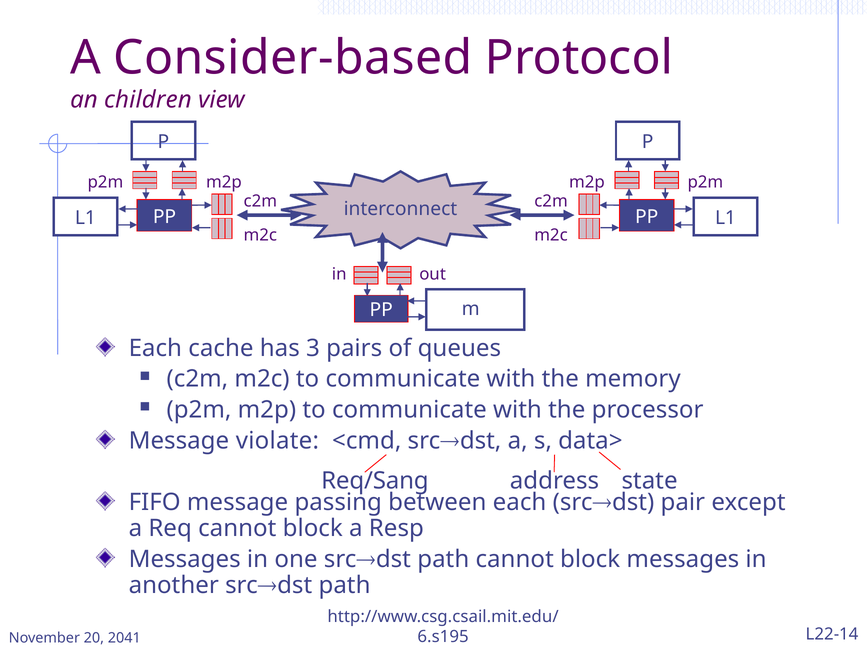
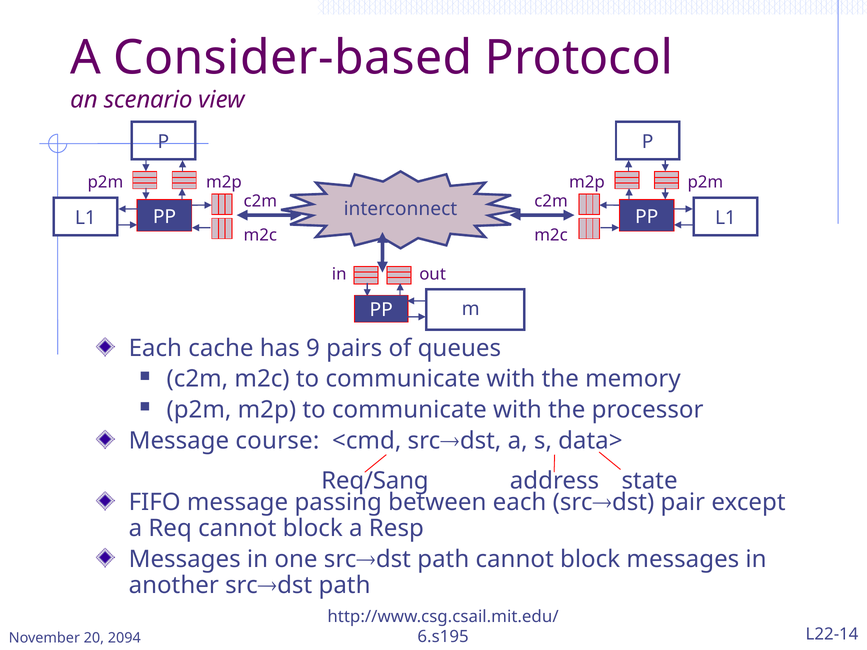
children: children -> scenario (148, 100)
3: 3 -> 9 (313, 348)
violate: violate -> course (277, 441)
2041: 2041 -> 2094 (124, 638)
